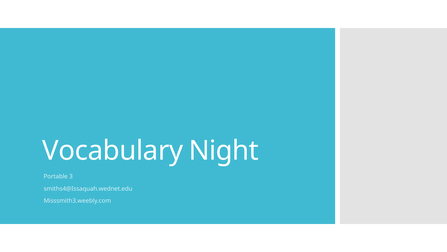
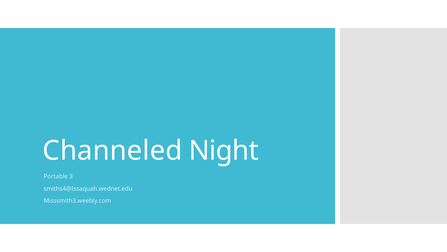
Vocabulary: Vocabulary -> Channeled (112, 150)
